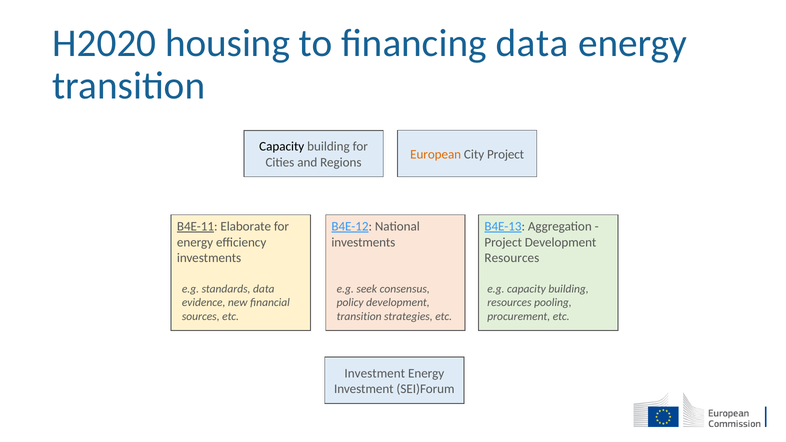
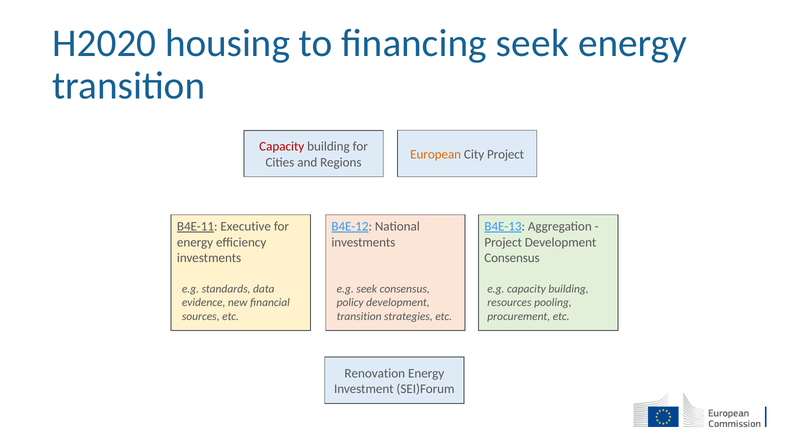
financing data: data -> seek (532, 43)
Capacity colour: black -> red (282, 147)
Elaborate: Elaborate -> Executive (246, 226)
Resources: Resources -> Consensus (512, 258)
Investment: Investment -> Renovation (375, 373)
